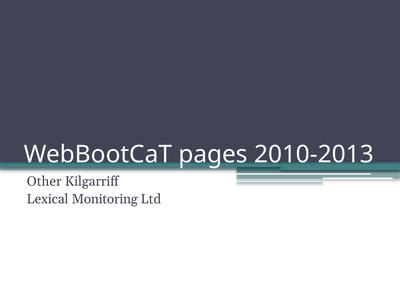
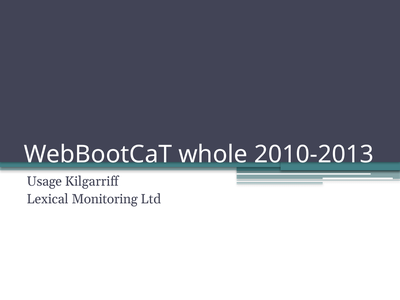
pages: pages -> whole (213, 154)
Other: Other -> Usage (44, 182)
